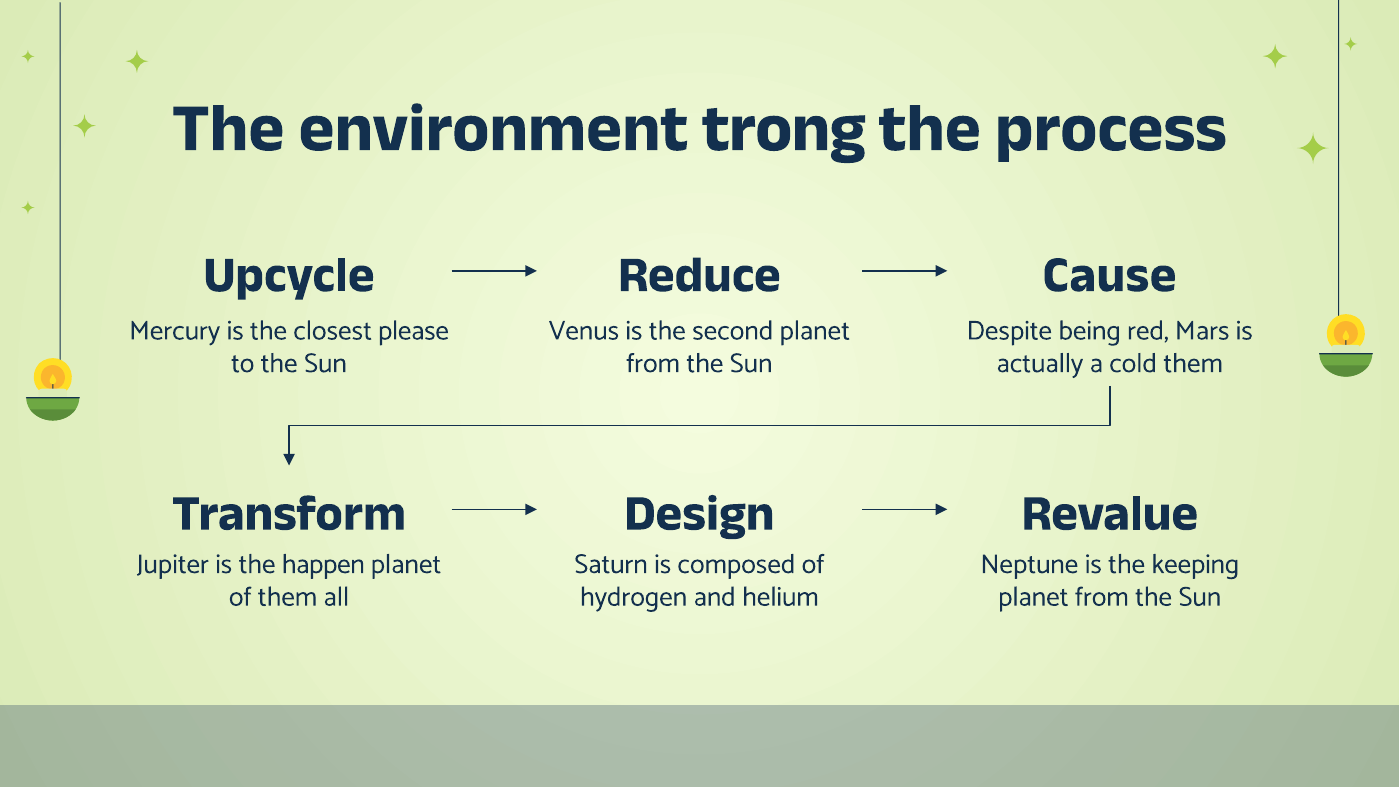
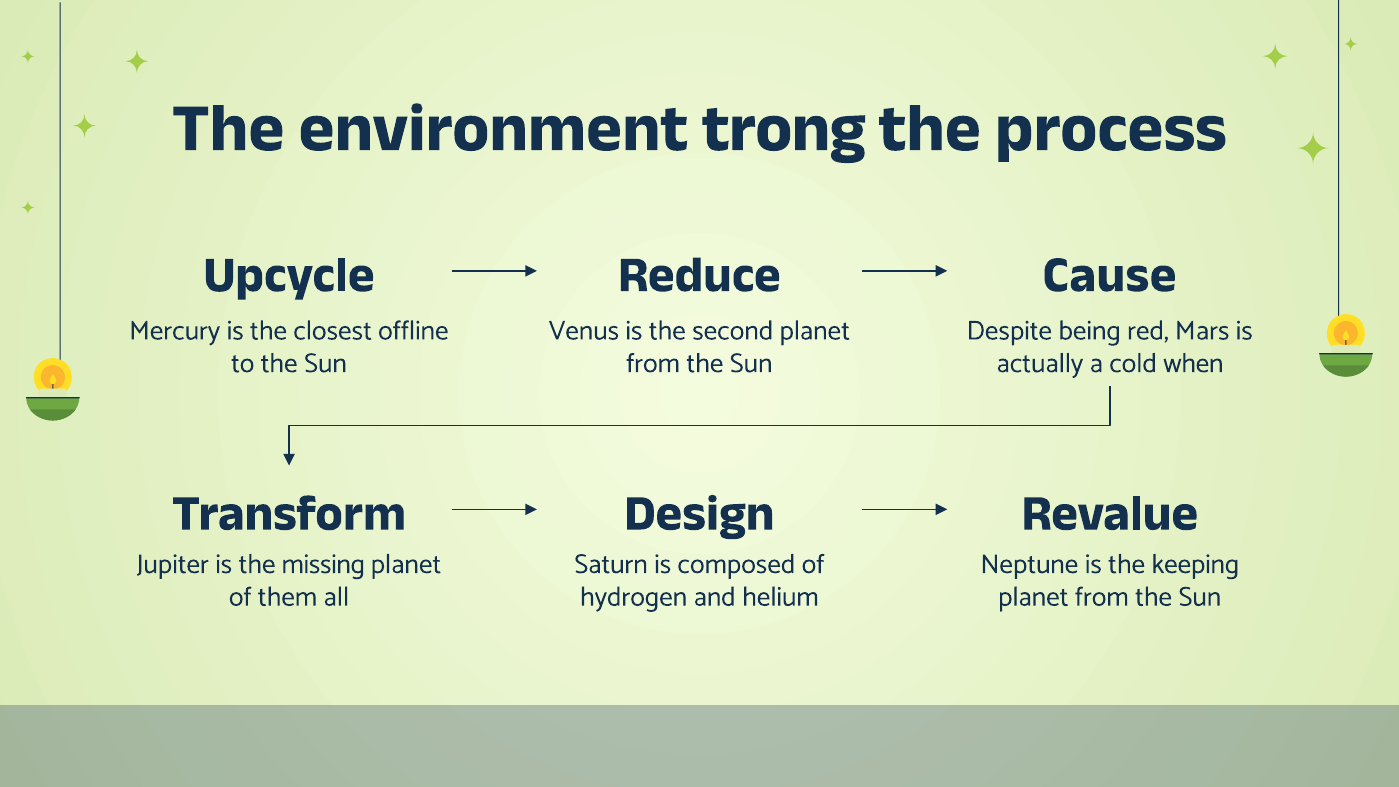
please: please -> offline (413, 330)
cold them: them -> when (1193, 363)
happen: happen -> missing (323, 564)
